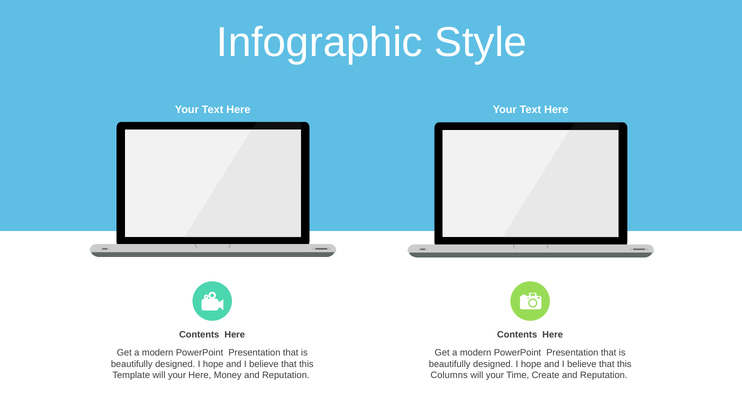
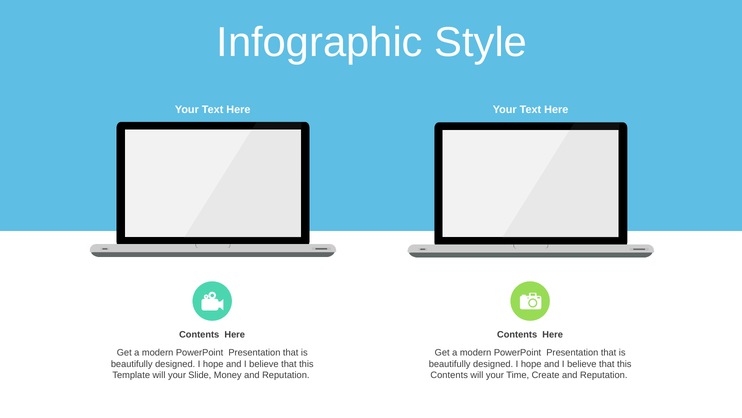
your Here: Here -> Slide (200, 375)
Columns: Columns -> Contents (449, 375)
